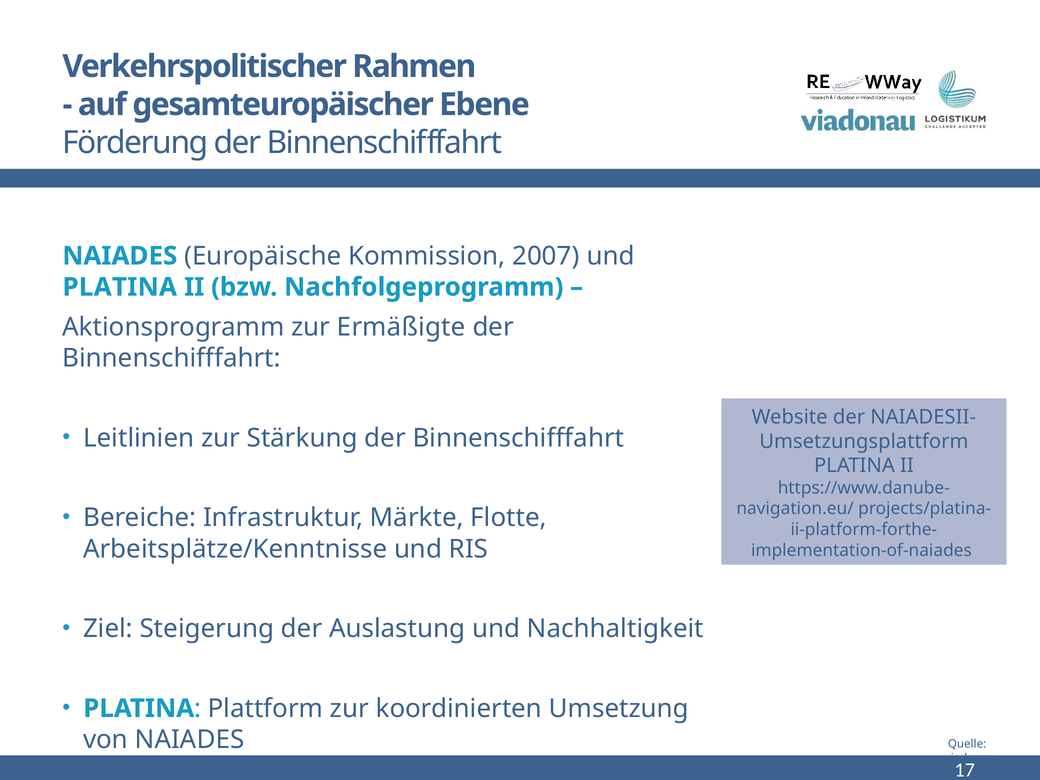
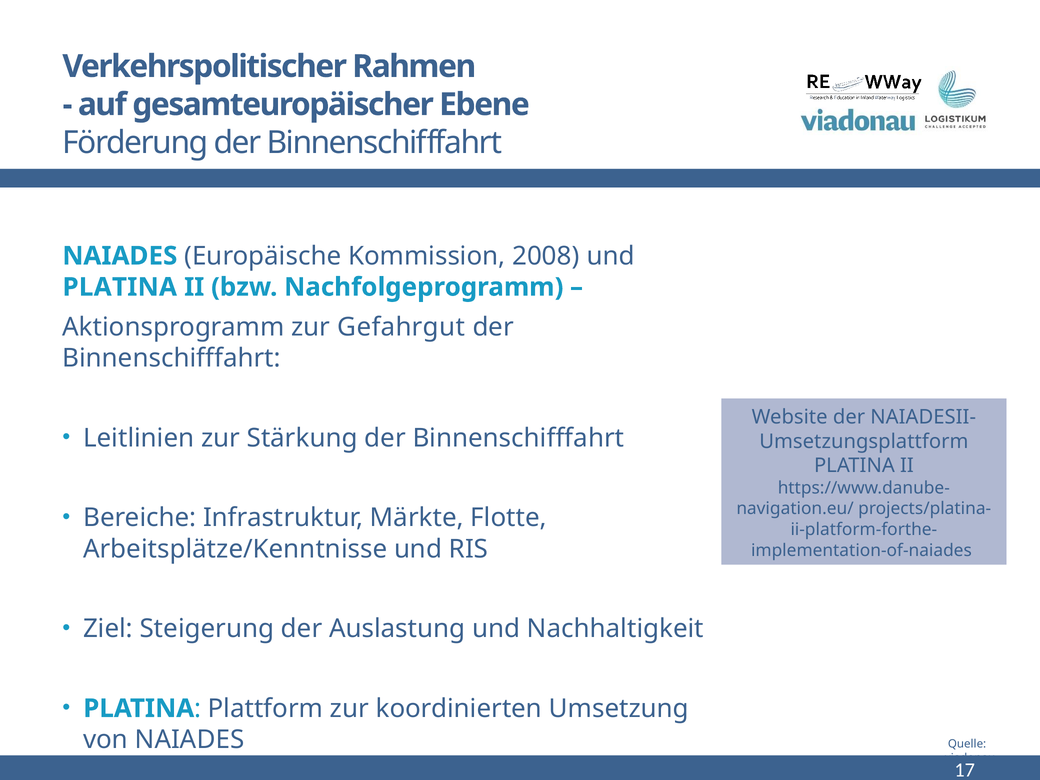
2007: 2007 -> 2008 (546, 256)
Ermäßigte: Ermäßigte -> Gefahrgut (401, 327)
